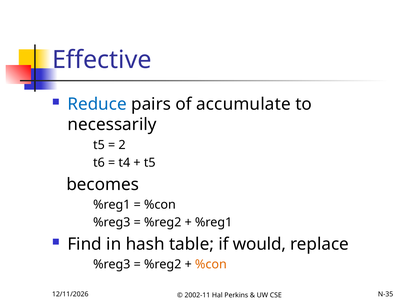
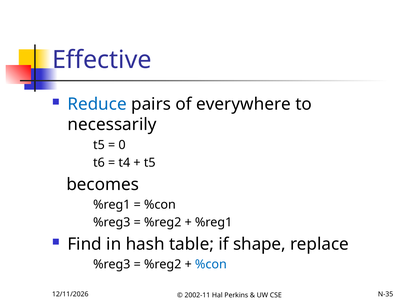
accumulate: accumulate -> everywhere (244, 104)
2: 2 -> 0 (122, 145)
would: would -> shape (259, 244)
%con colour: orange -> blue (211, 265)
